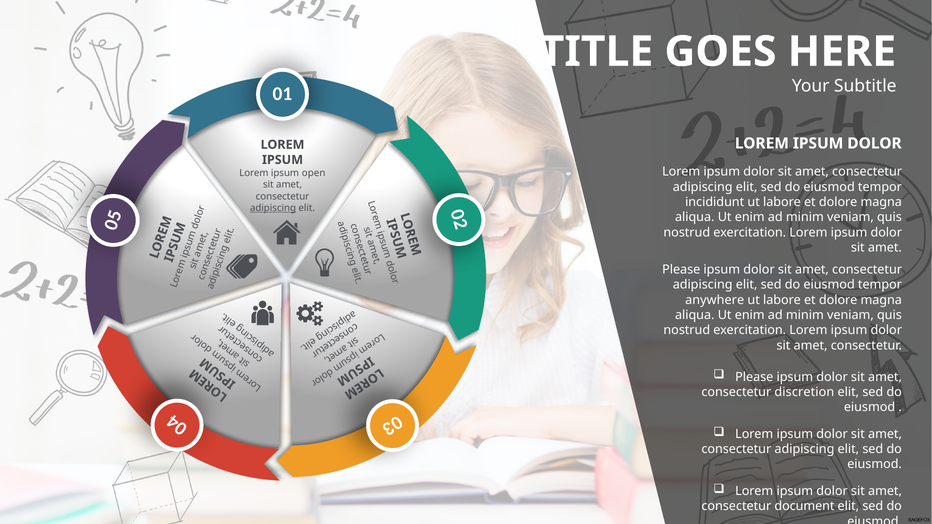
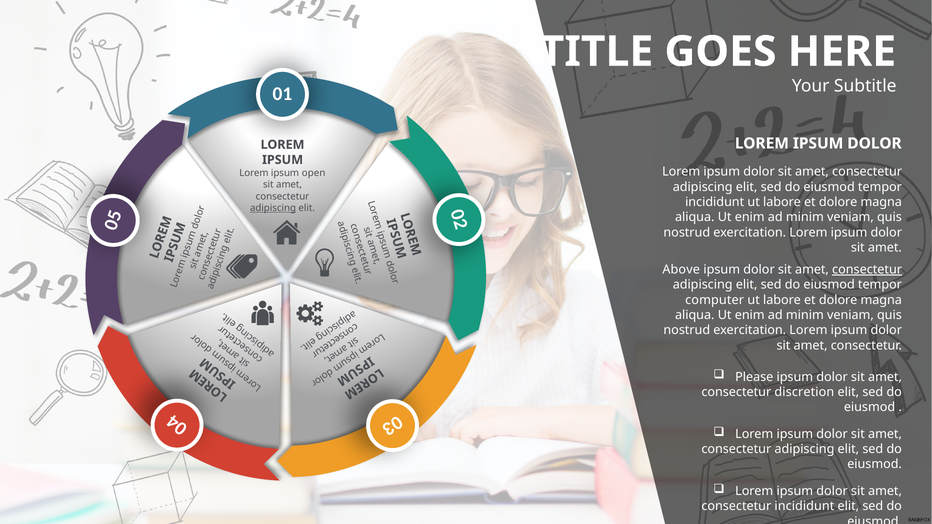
Please: Please -> Above (681, 270)
consectetur underline: none -> present (867, 270)
anywhere: anywhere -> computer (715, 300)
consectetur document: document -> incididunt (804, 507)
